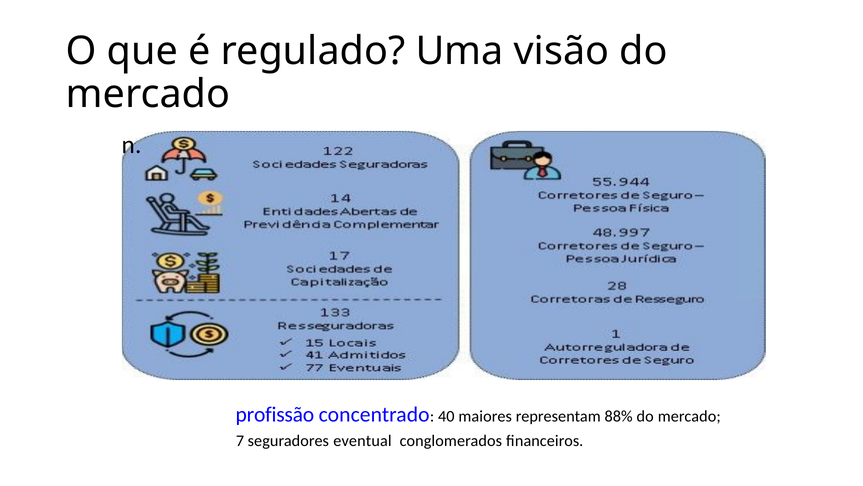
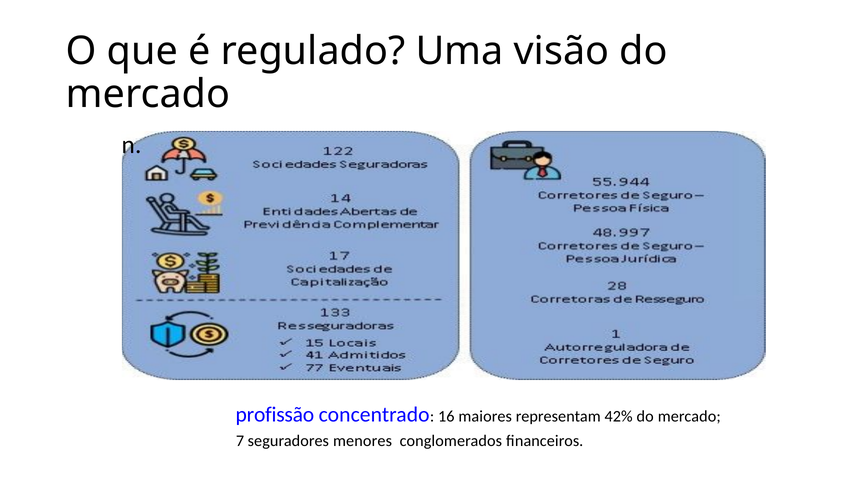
40: 40 -> 16 (446, 416)
88%: 88% -> 42% (619, 416)
eventual: eventual -> menores (363, 441)
